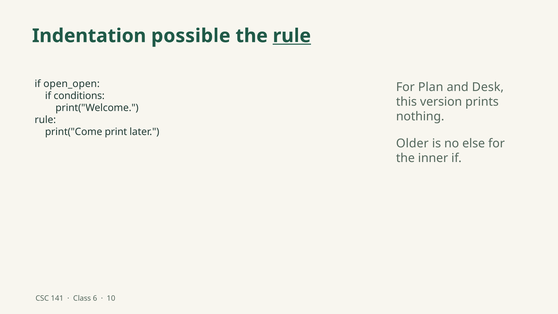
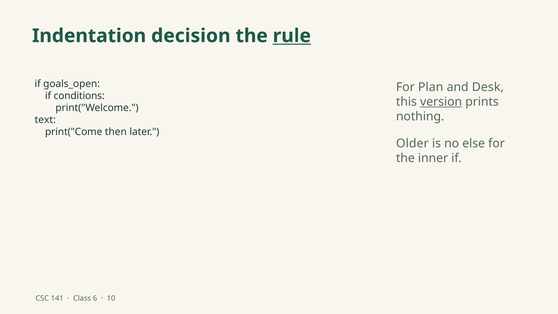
possible: possible -> decision (191, 36)
open_open: open_open -> goals_open (72, 84)
version underline: none -> present (441, 102)
rule: rule -> text (45, 120)
print: print -> then (116, 132)
